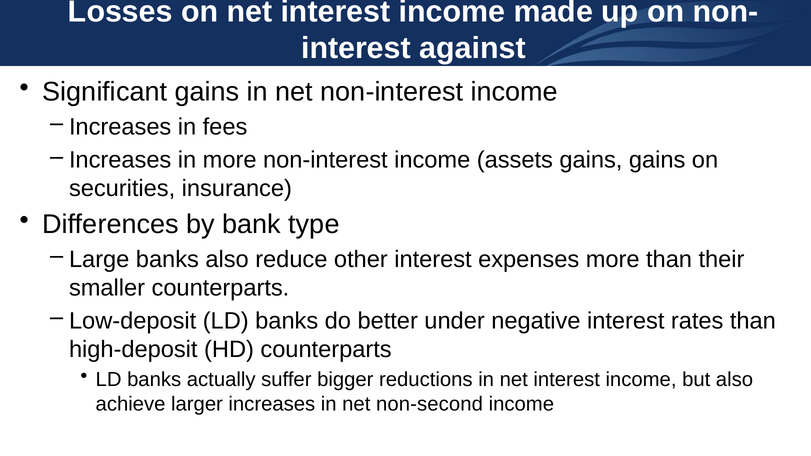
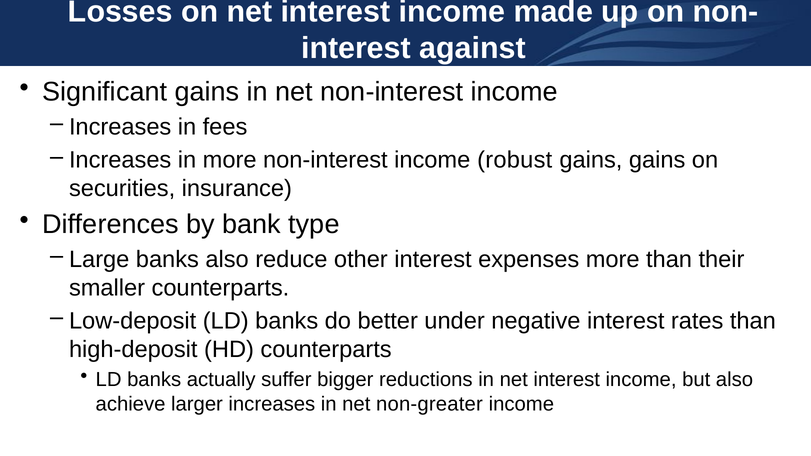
assets: assets -> robust (515, 160)
non-second: non-second -> non-greater (429, 404)
